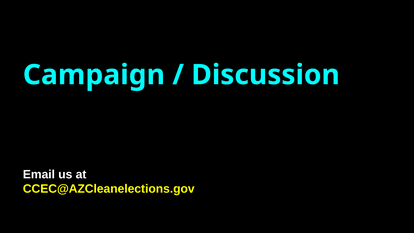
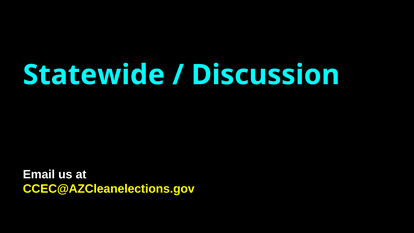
Campaign: Campaign -> Statewide (94, 75)
